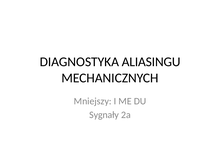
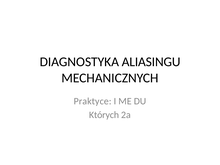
Mniejszy: Mniejszy -> Praktyce (93, 101)
Sygnały: Sygnały -> Których (104, 115)
